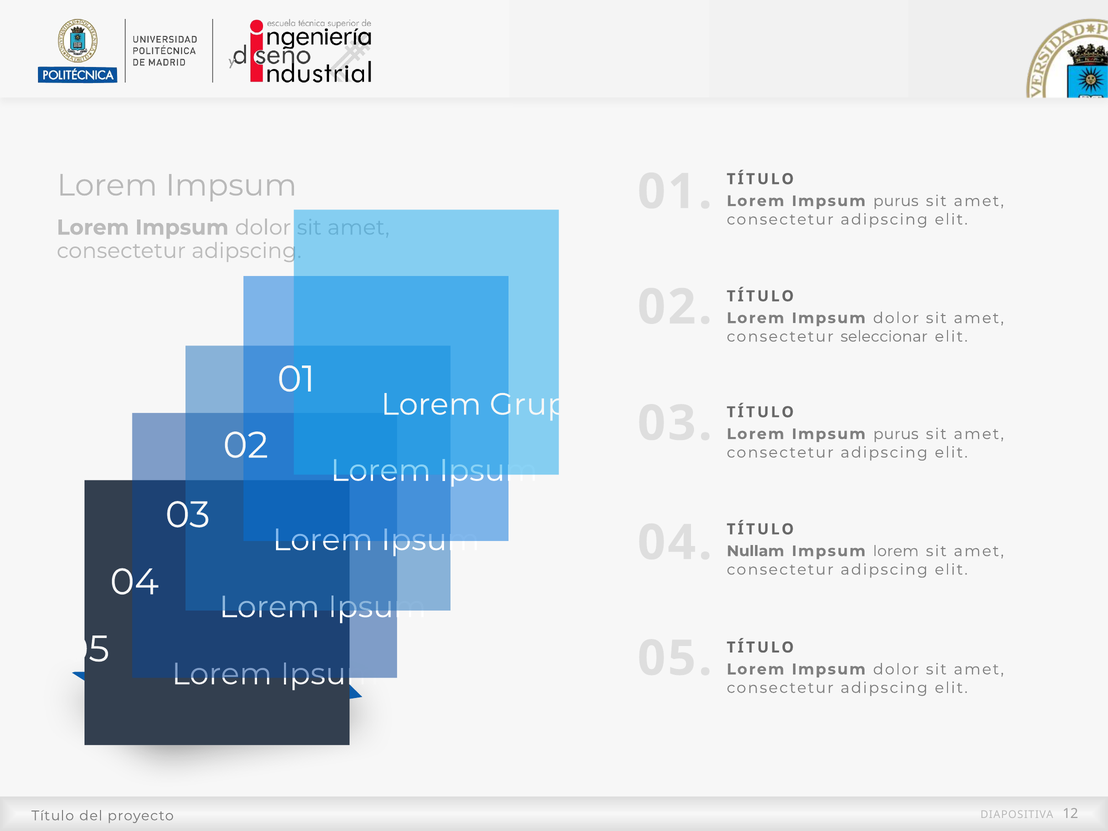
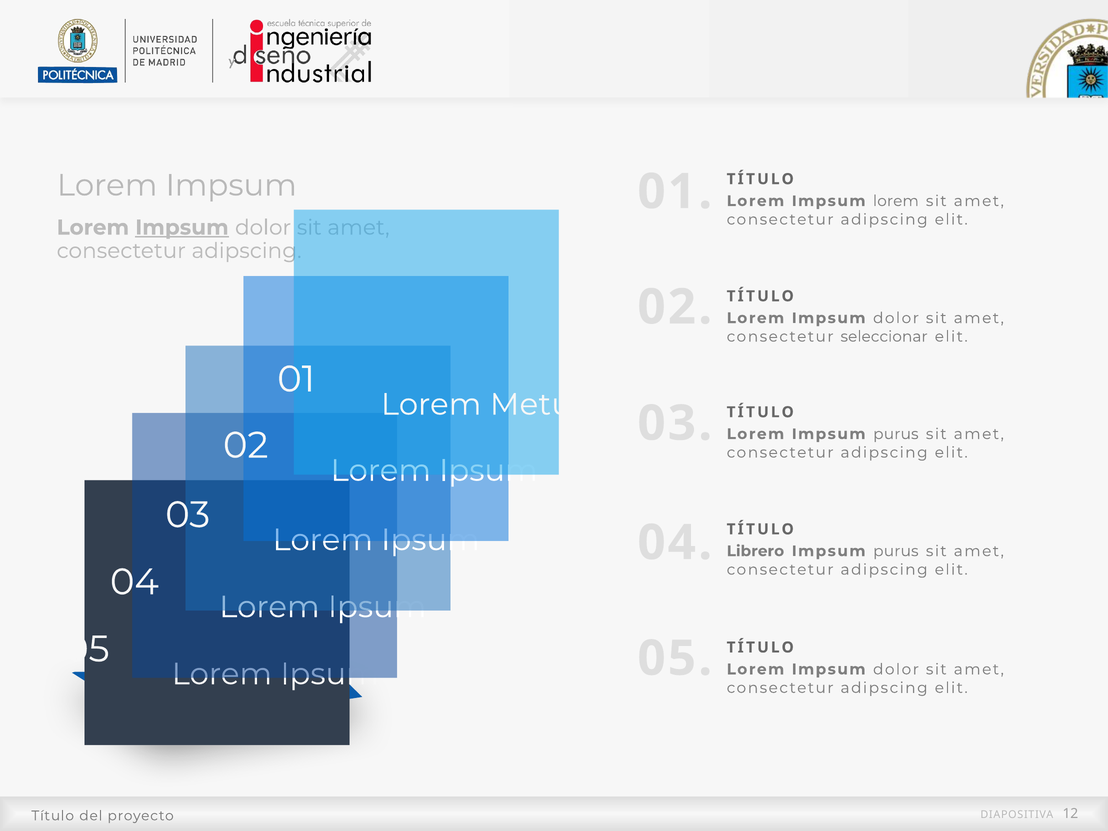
purus: purus -> lorem (896, 201)
Impsum underline: none -> present (182, 228)
Grupo: Grupo -> Metus (539, 405)
Nullam: Nullam -> Librero (755, 551)
lorem: lorem -> purus (896, 551)
